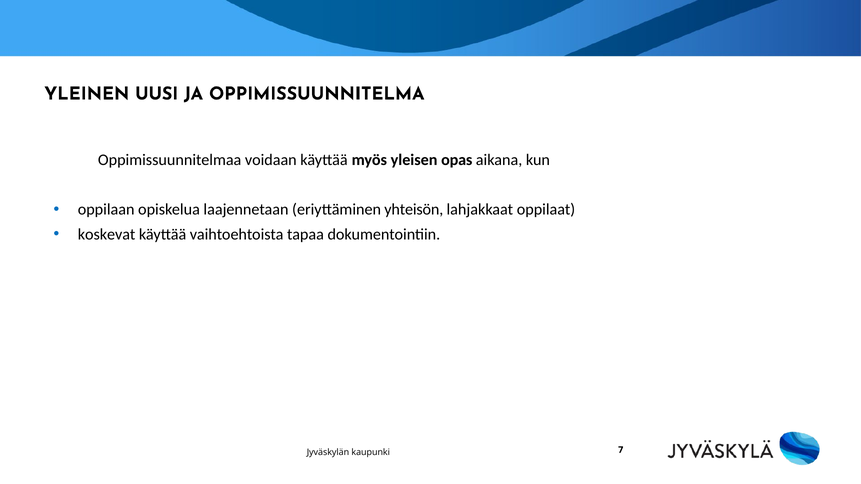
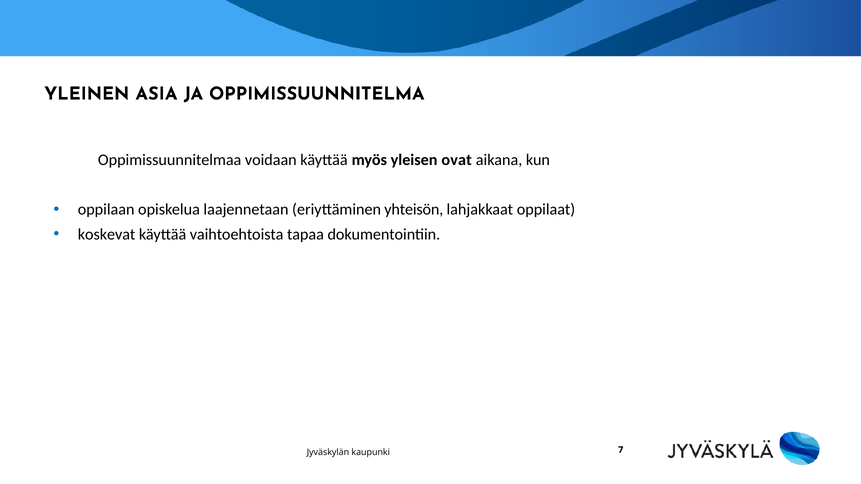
UUSI: UUSI -> ASIA (156, 94)
opas: opas -> ovat (457, 160)
